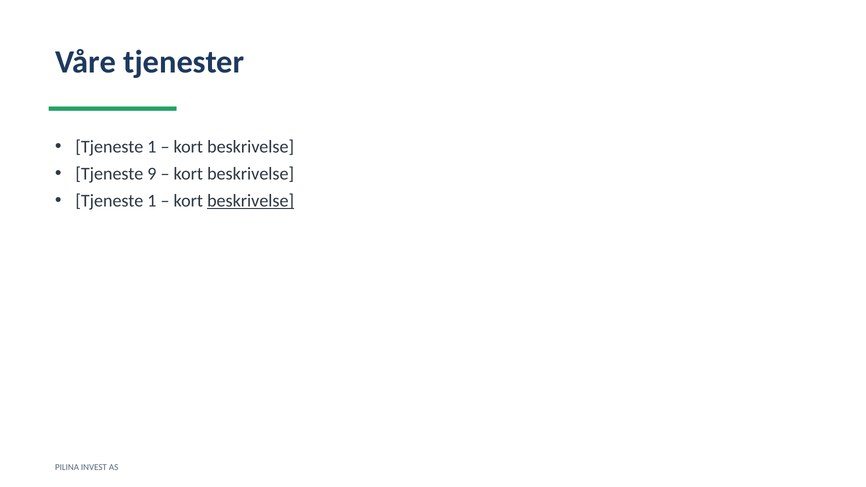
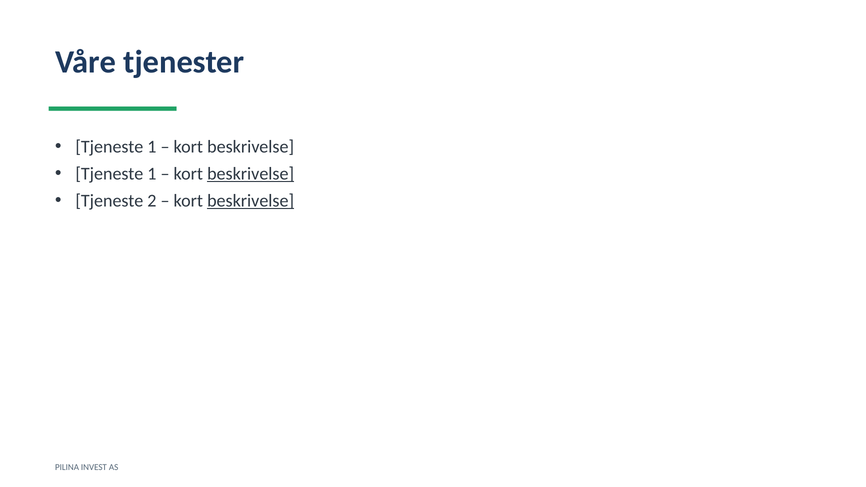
9: 9 -> 1 (152, 174)
beskrivelse underline: none -> present (251, 174)
1: 1 -> 2 (152, 201)
